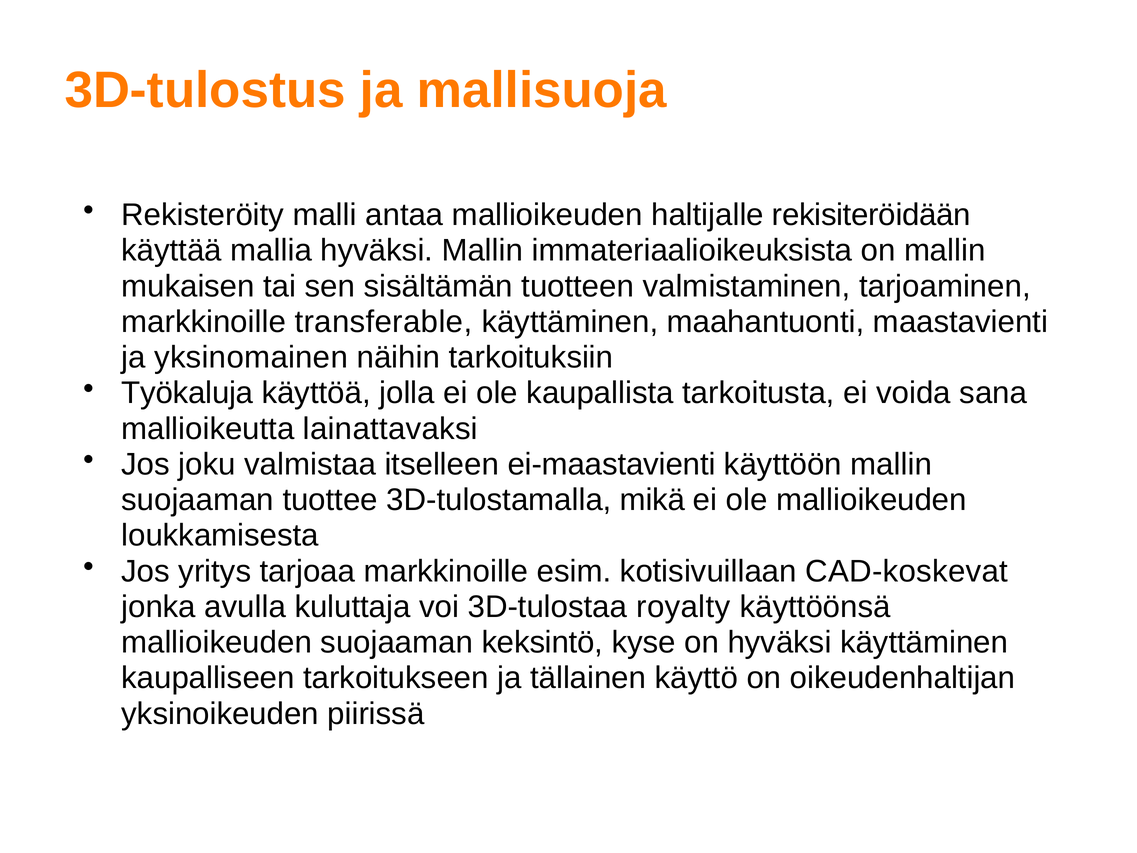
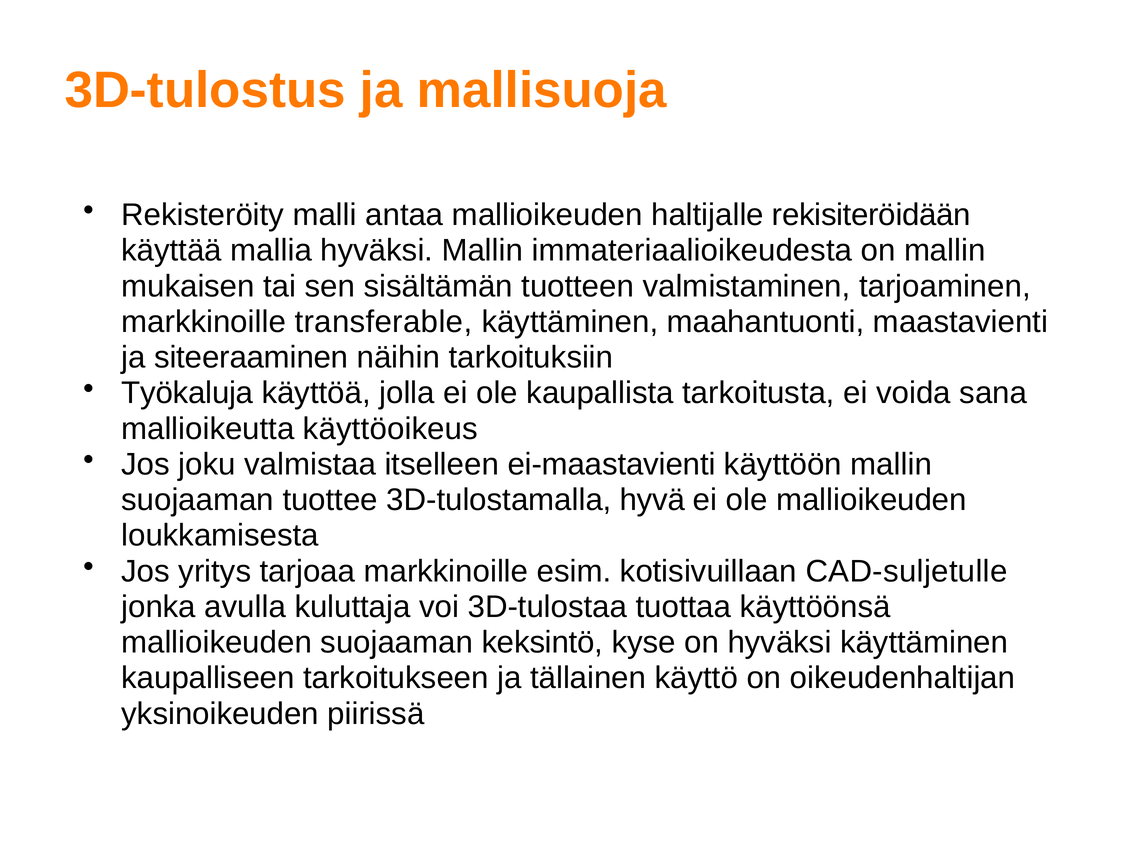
immateriaalioikeuksista: immateriaalioikeuksista -> immateriaalioikeudesta (692, 251)
yksinomainen: yksinomainen -> siteeraaminen (251, 357)
lainattavaksi: lainattavaksi -> käyttöoikeus (390, 429)
mikä: mikä -> hyvä (652, 500)
CAD-koskevat: CAD-koskevat -> CAD-suljetulle (907, 571)
royalty: royalty -> tuottaa (683, 607)
